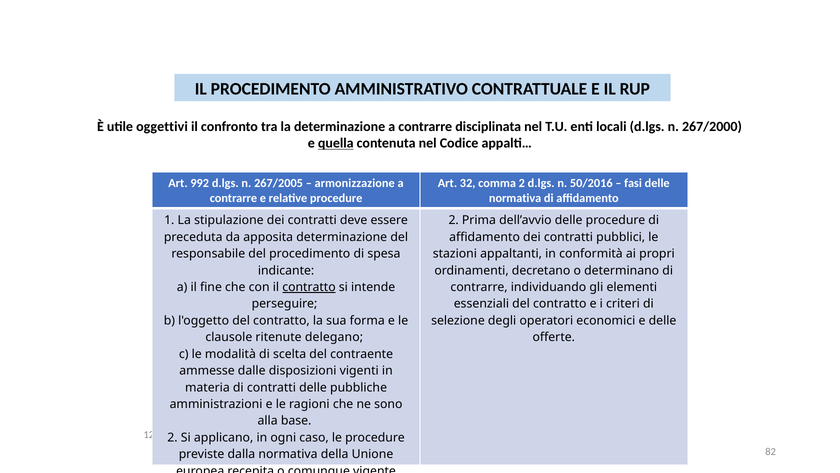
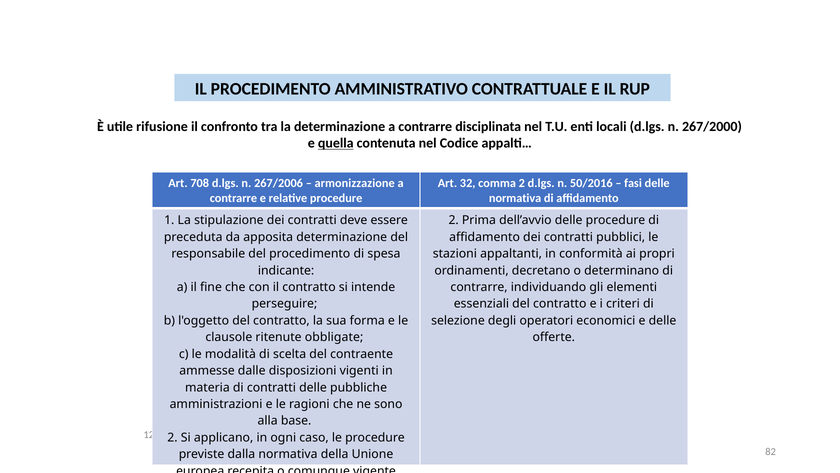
oggettivi: oggettivi -> rifusione (162, 126)
992: 992 -> 708 (200, 183)
267/2005: 267/2005 -> 267/2006 (279, 183)
contratto underline: present -> none (309, 287)
delegano: delegano -> obbligate (334, 337)
